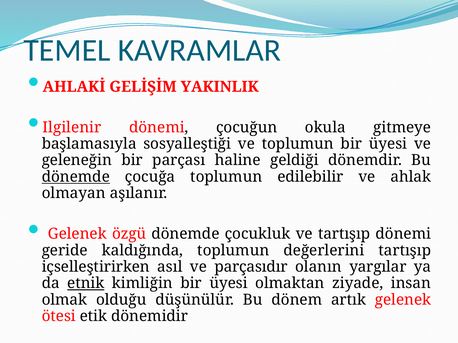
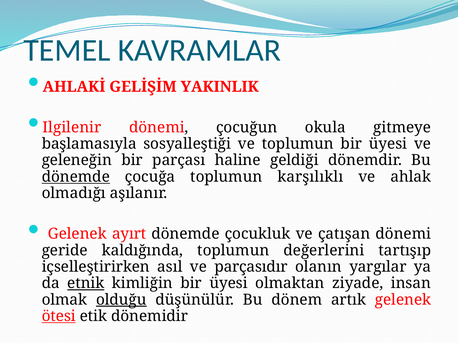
edilebilir: edilebilir -> karşılıklı (310, 177)
olmayan: olmayan -> olmadığı (74, 193)
özgü: özgü -> ayırt (129, 234)
ve tartışıp: tartışıp -> çatışan (344, 234)
olduğu underline: none -> present (121, 300)
ötesi underline: none -> present (59, 317)
